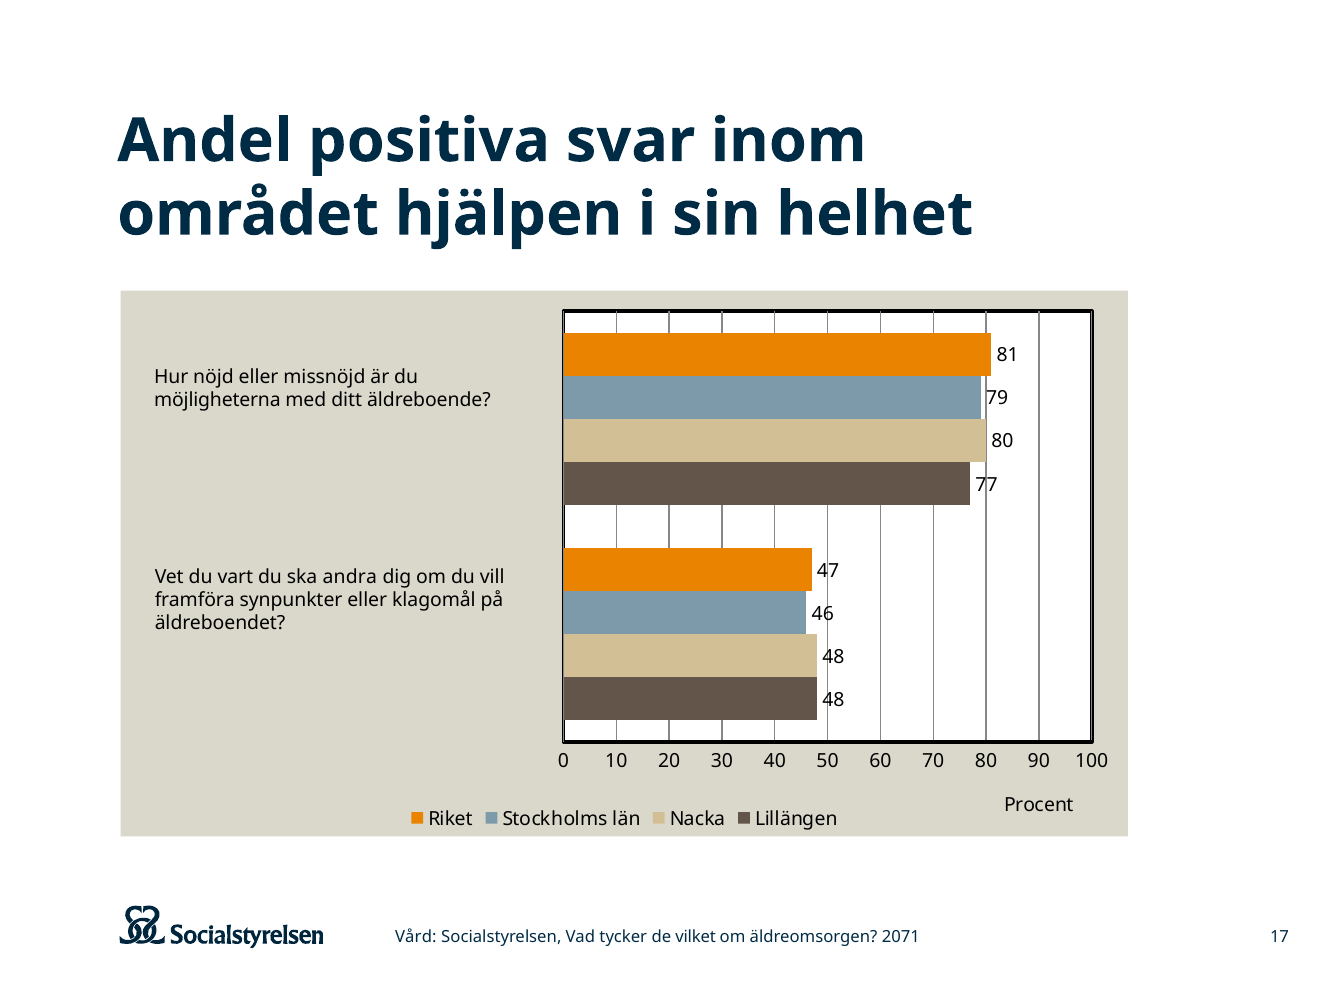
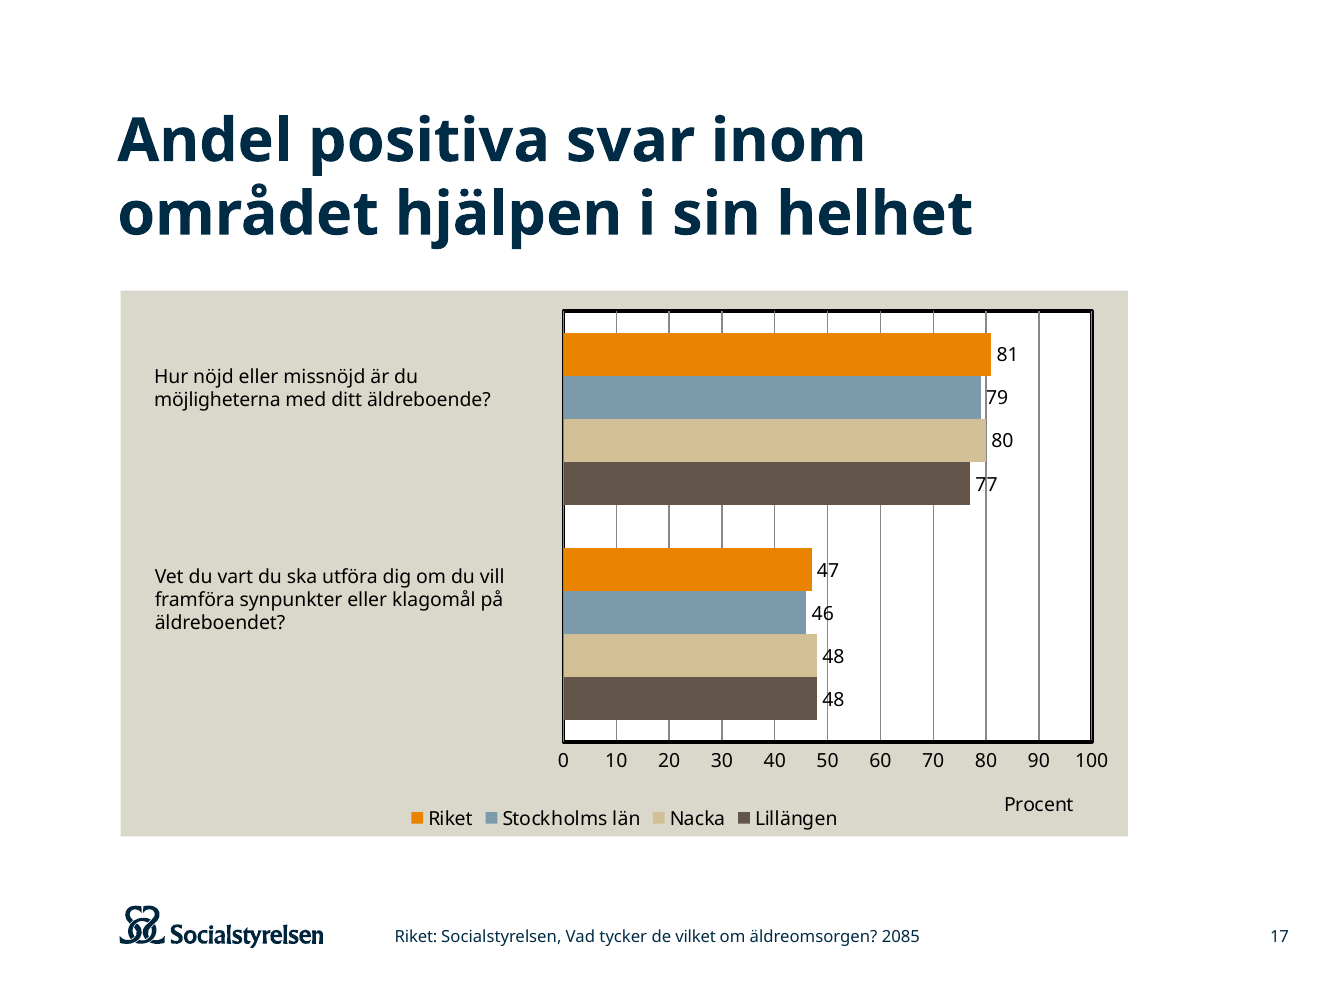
andra: andra -> utföra (350, 577)
Vård: Vård -> Riket (416, 937)
2071: 2071 -> 2085 (901, 937)
